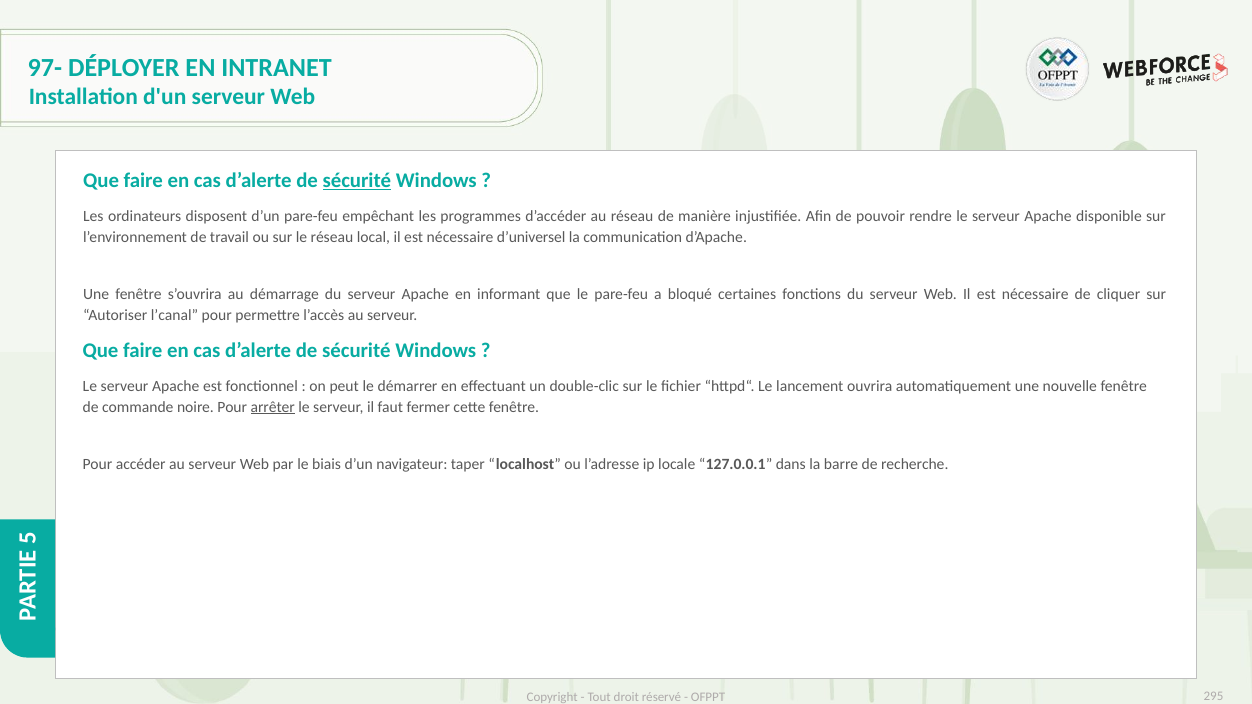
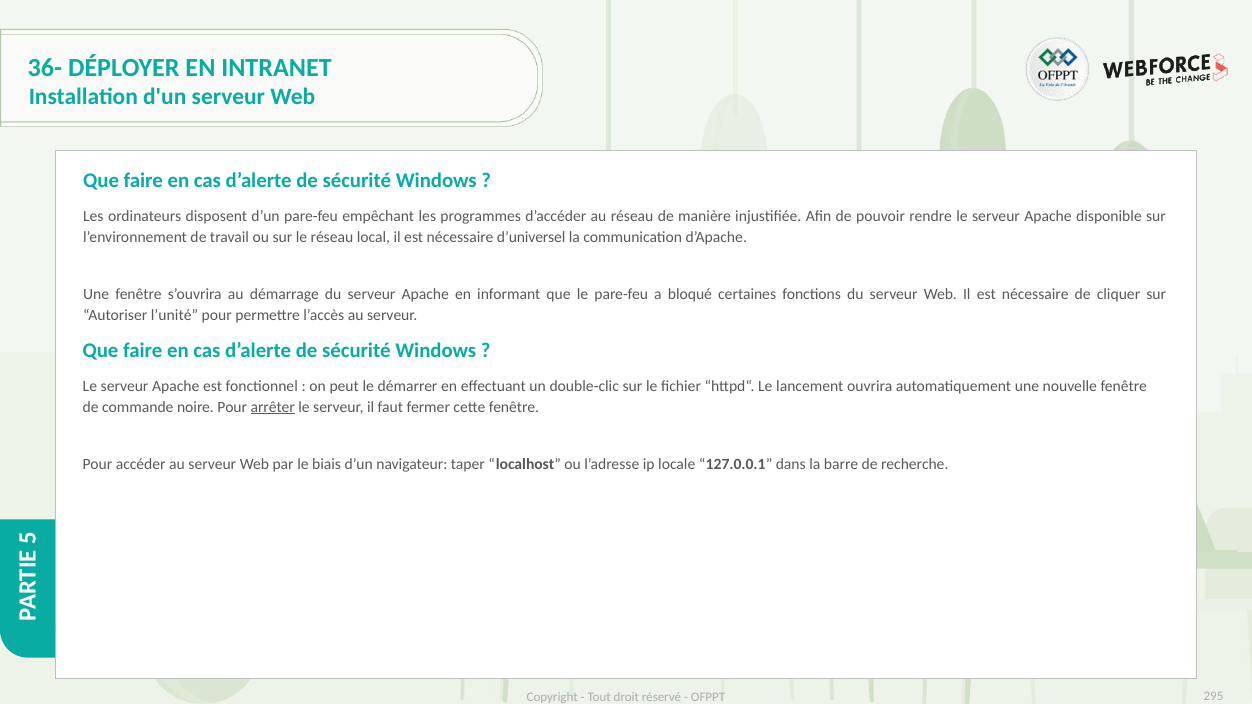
97-: 97- -> 36- (45, 68)
sécurité underline: present -> none (357, 180)
l’canal: l’canal -> l’unité (175, 316)
